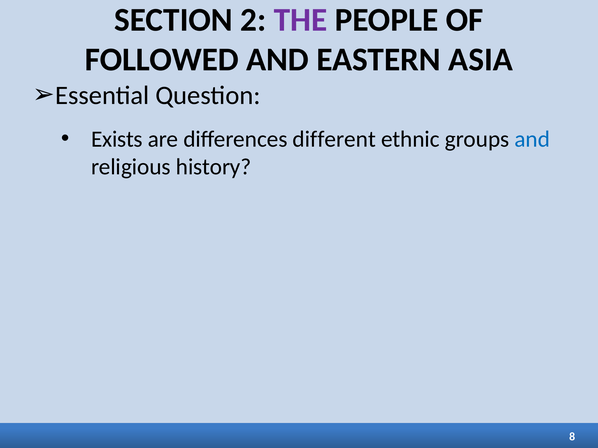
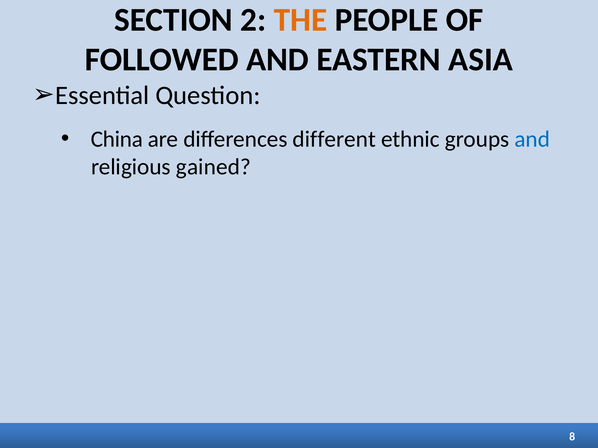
THE colour: purple -> orange (300, 20)
Exists: Exists -> China (117, 139)
history: history -> gained (213, 167)
